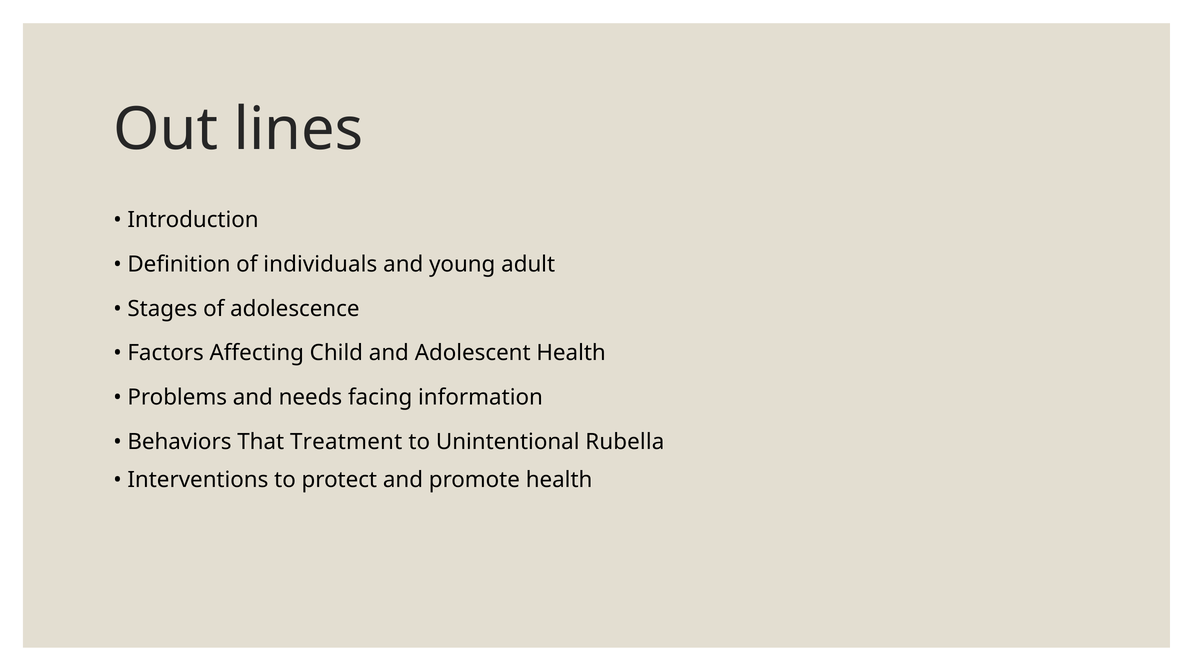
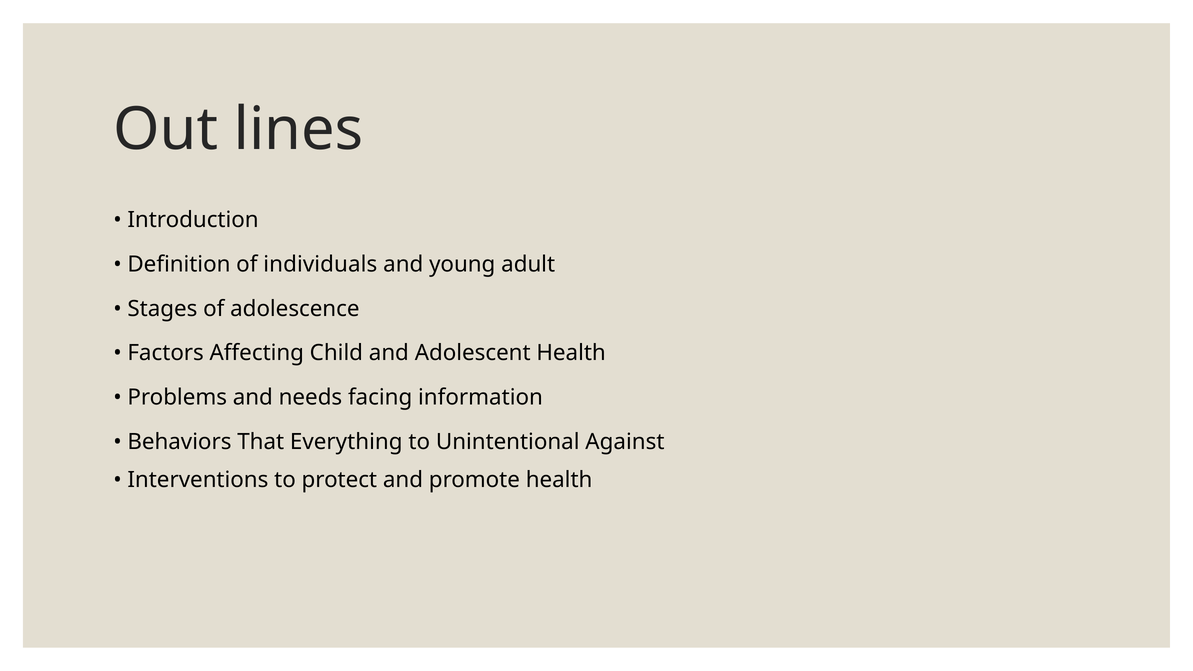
Treatment: Treatment -> Everything (346, 442)
Rubella: Rubella -> Against (625, 442)
